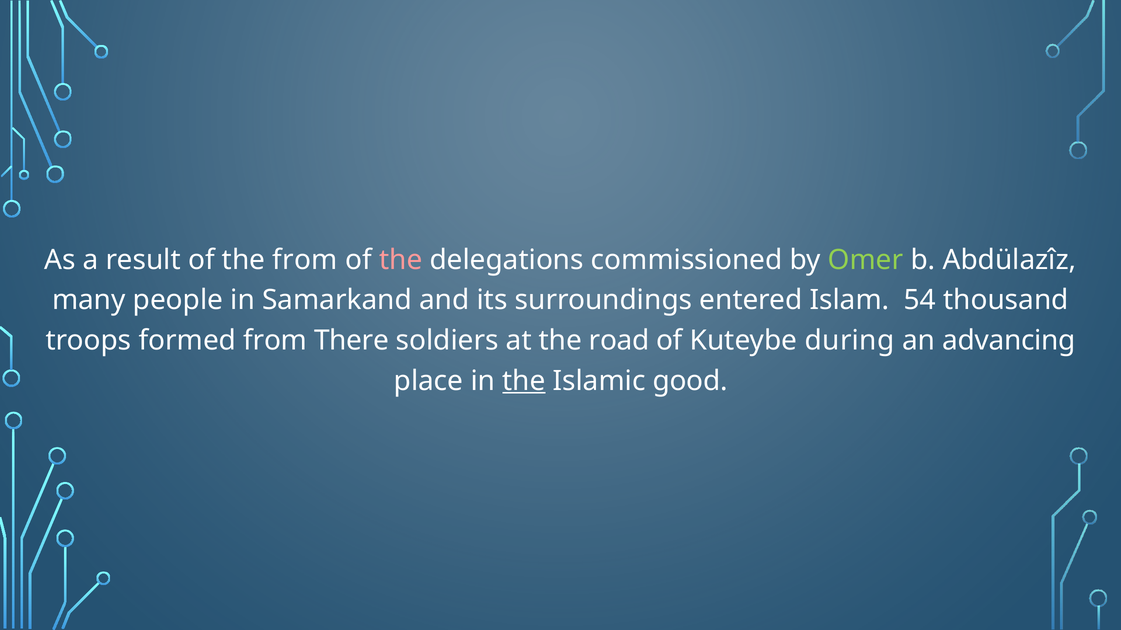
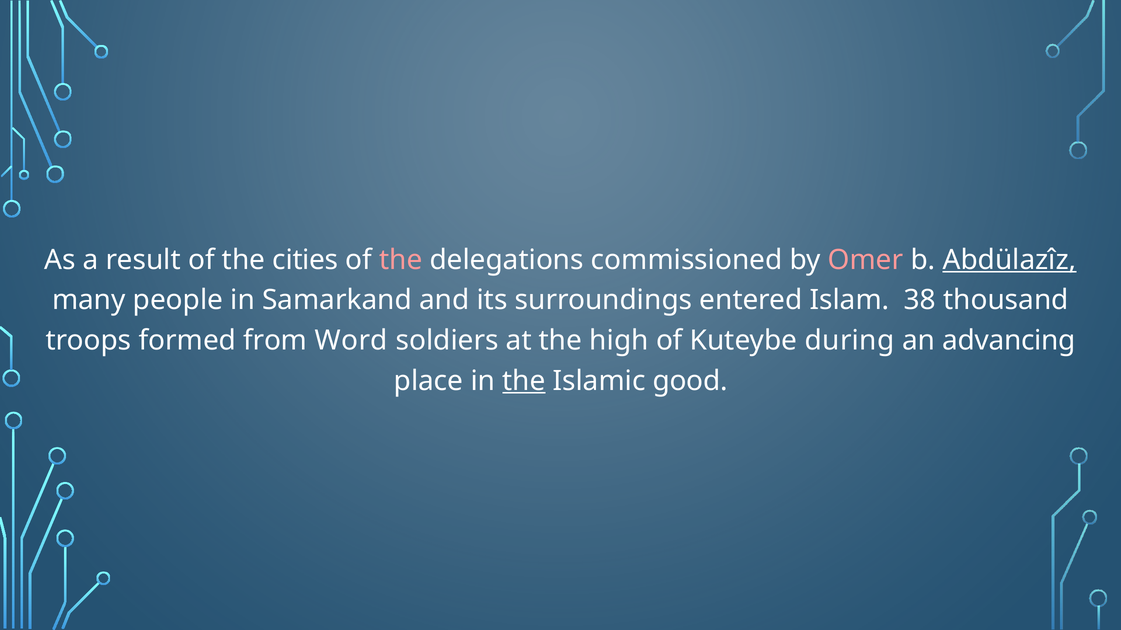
the from: from -> cities (305, 260)
Omer colour: light green -> pink (866, 260)
Abdülazîz underline: none -> present (1010, 260)
54: 54 -> 38 (920, 300)
There: There -> Word (351, 341)
road: road -> high (619, 341)
